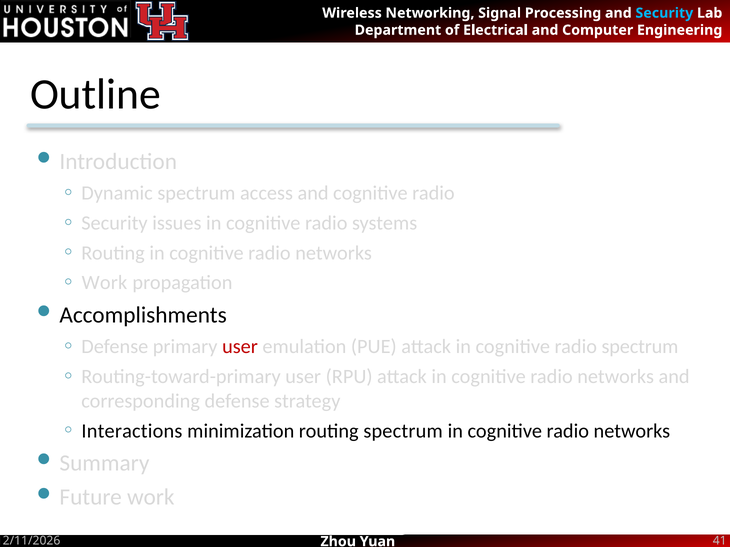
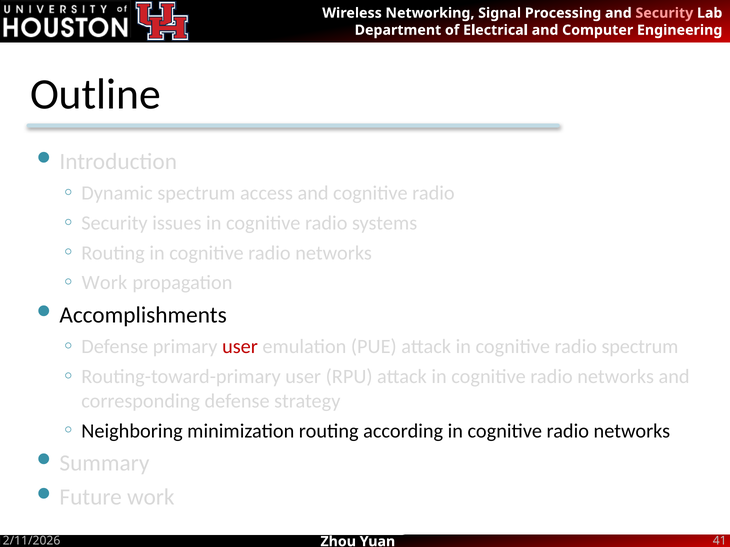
Security colour: light blue -> pink (664, 13)
Interactions: Interactions -> Neighboring (132, 431)
routing spectrum: spectrum -> according (403, 431)
